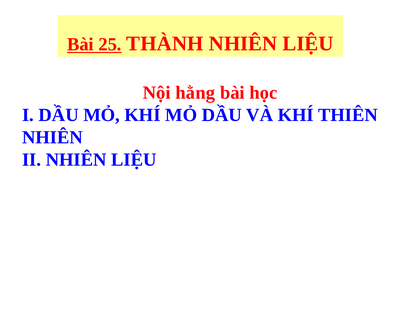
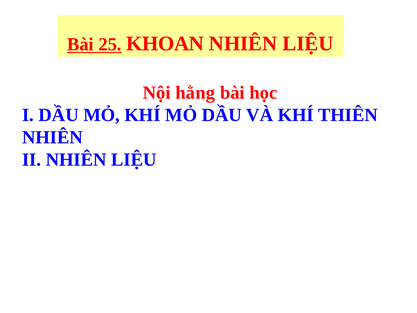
THÀNH: THÀNH -> KHOAN (165, 44)
